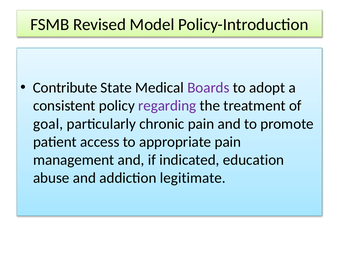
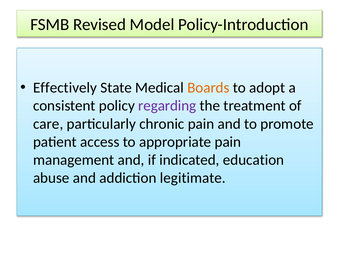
Contribute: Contribute -> Effectively (65, 88)
Boards colour: purple -> orange (208, 88)
goal: goal -> care (48, 124)
